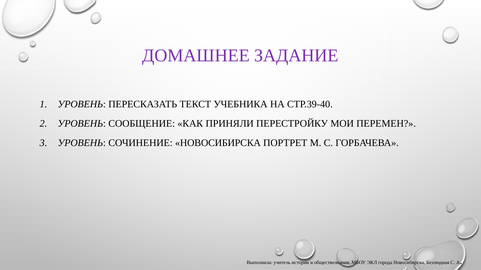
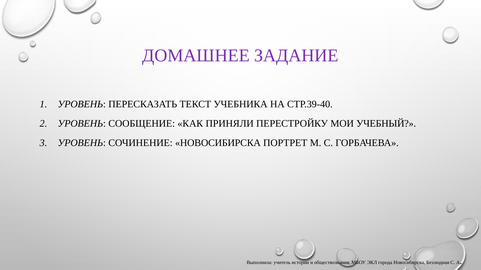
ПЕРЕМЕН: ПЕРЕМЕН -> УЧЕБНЫЙ (386, 124)
